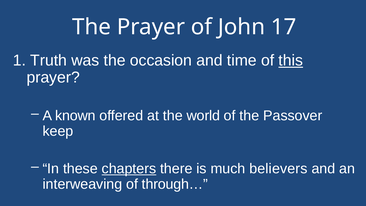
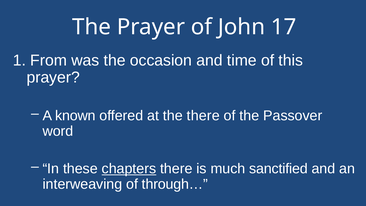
Truth: Truth -> From (49, 60)
this underline: present -> none (291, 60)
the world: world -> there (203, 116)
keep: keep -> word (58, 131)
believers: believers -> sanctified (278, 169)
